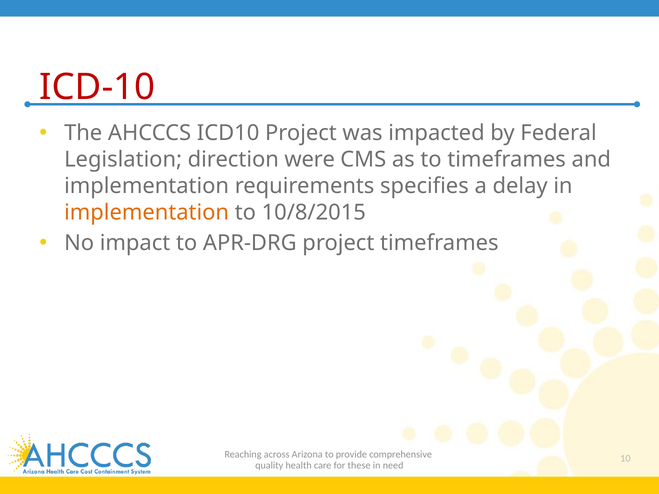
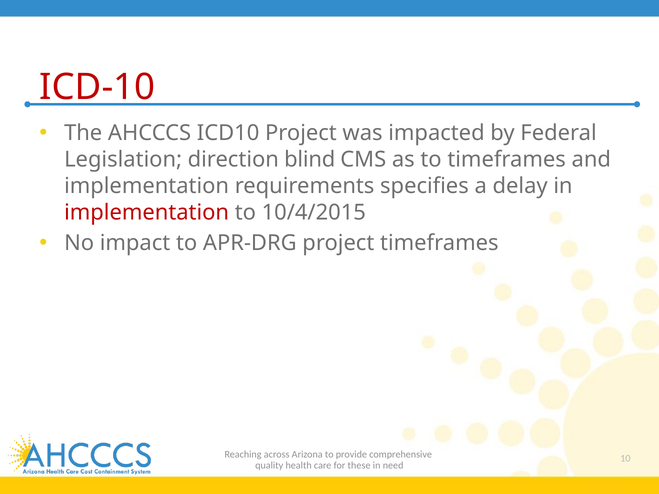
were: were -> blind (310, 160)
implementation colour: orange -> red (147, 212)
10/8/2015: 10/8/2015 -> 10/4/2015 (314, 212)
